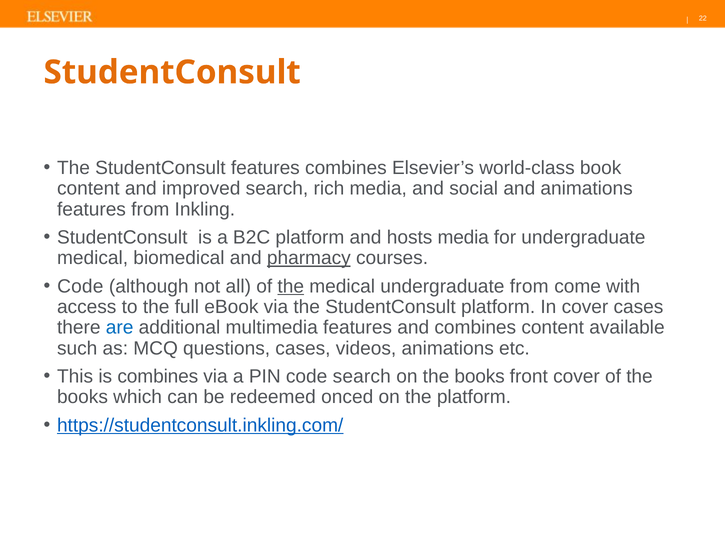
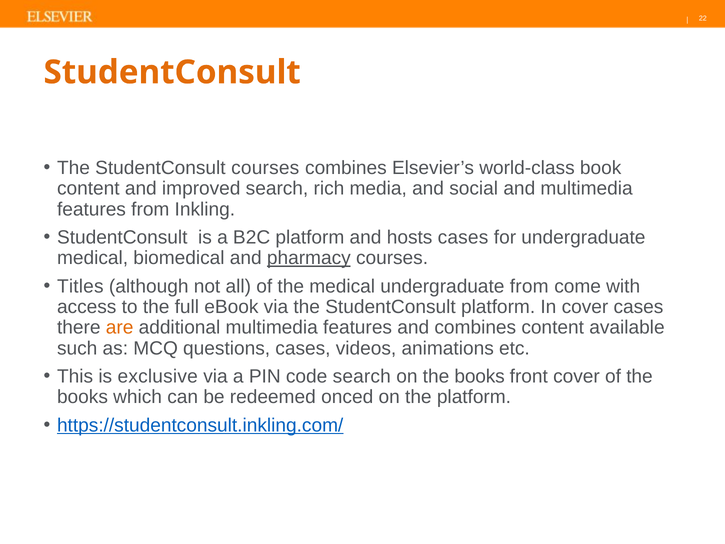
StudentConsult features: features -> courses (265, 168)
and animations: animations -> multimedia (587, 188)
hosts media: media -> cases (463, 237)
Code: Code -> Titles (80, 286)
the underline: present -> none (291, 286)
are colour: blue -> orange (120, 327)
is combines: combines -> exclusive (158, 376)
